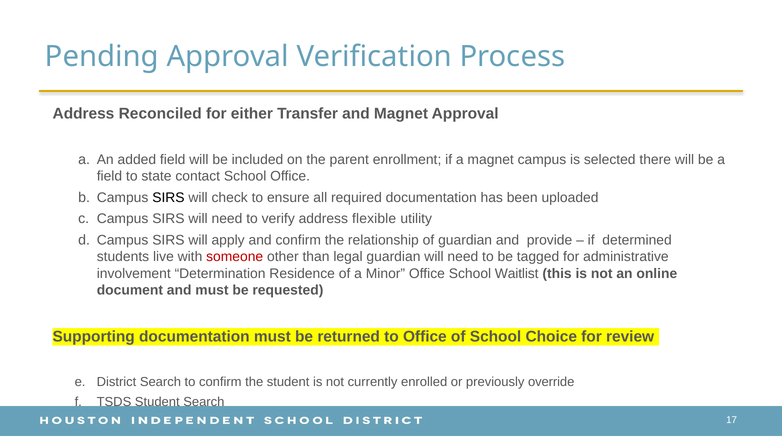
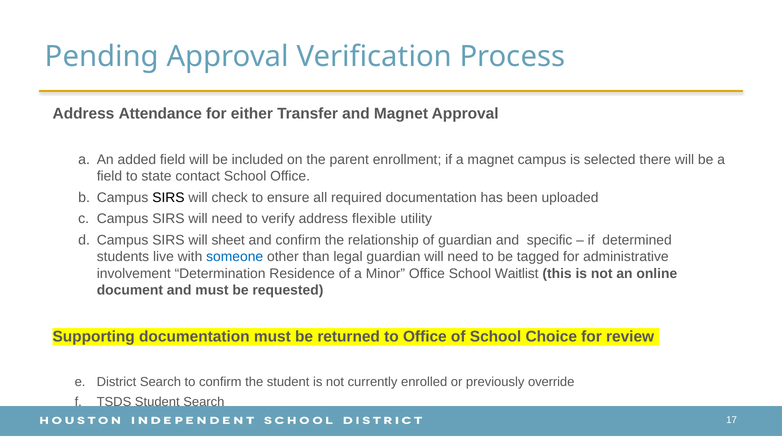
Reconciled: Reconciled -> Attendance (160, 114)
apply: apply -> sheet (228, 240)
provide: provide -> specific (550, 240)
someone colour: red -> blue (235, 257)
